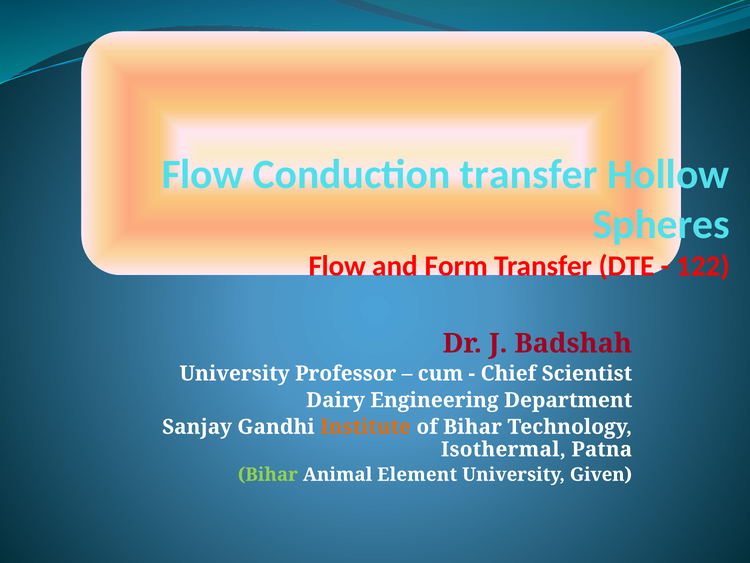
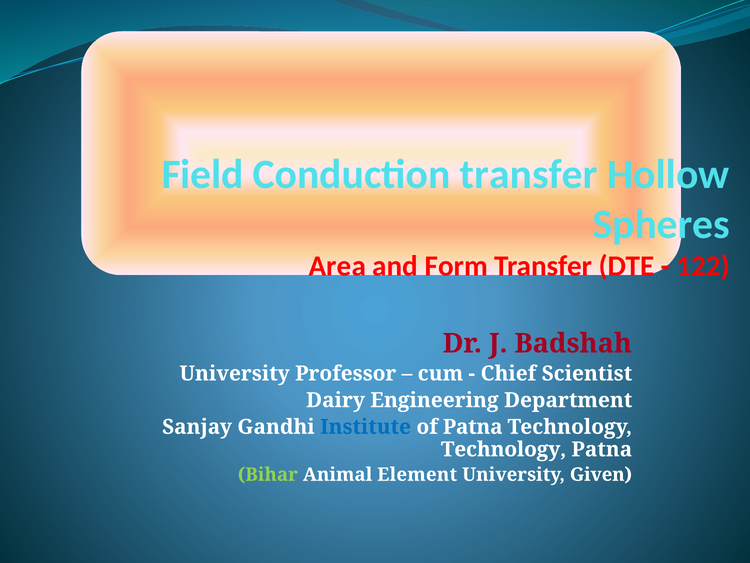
Flow: Flow -> Field (203, 174)
Flow: Flow -> Area (337, 266)
Institute colour: orange -> blue (366, 427)
of Bihar: Bihar -> Patna (473, 427)
Isothermal: Isothermal -> Technology (504, 449)
